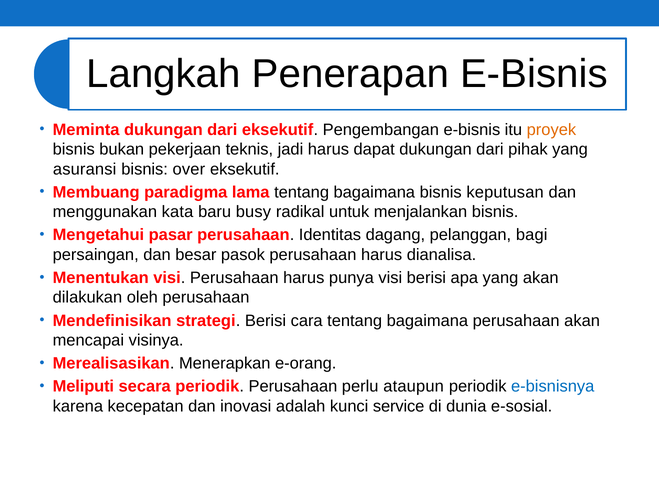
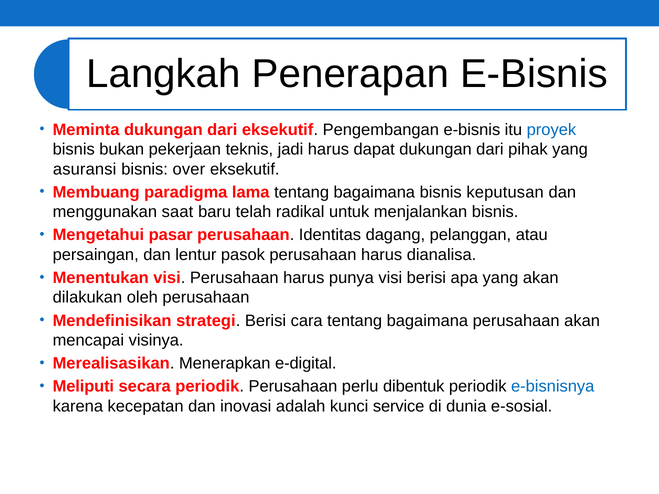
proyek colour: orange -> blue (551, 130)
kata: kata -> saat (178, 212)
busy: busy -> telah (254, 212)
bagi: bagi -> atau (532, 235)
besar: besar -> lentur (196, 255)
e-orang: e-orang -> e-digital (306, 364)
ataupun: ataupun -> dibentuk (414, 387)
